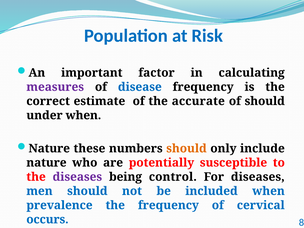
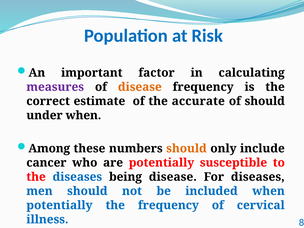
disease colour: blue -> orange (140, 87)
Nature: Nature -> Among (49, 148)
nature: nature -> cancer (46, 163)
diseases colour: purple -> blue (77, 177)
being control: control -> disease (173, 177)
prevalence: prevalence -> potentially (59, 205)
occurs: occurs -> illness (47, 219)
